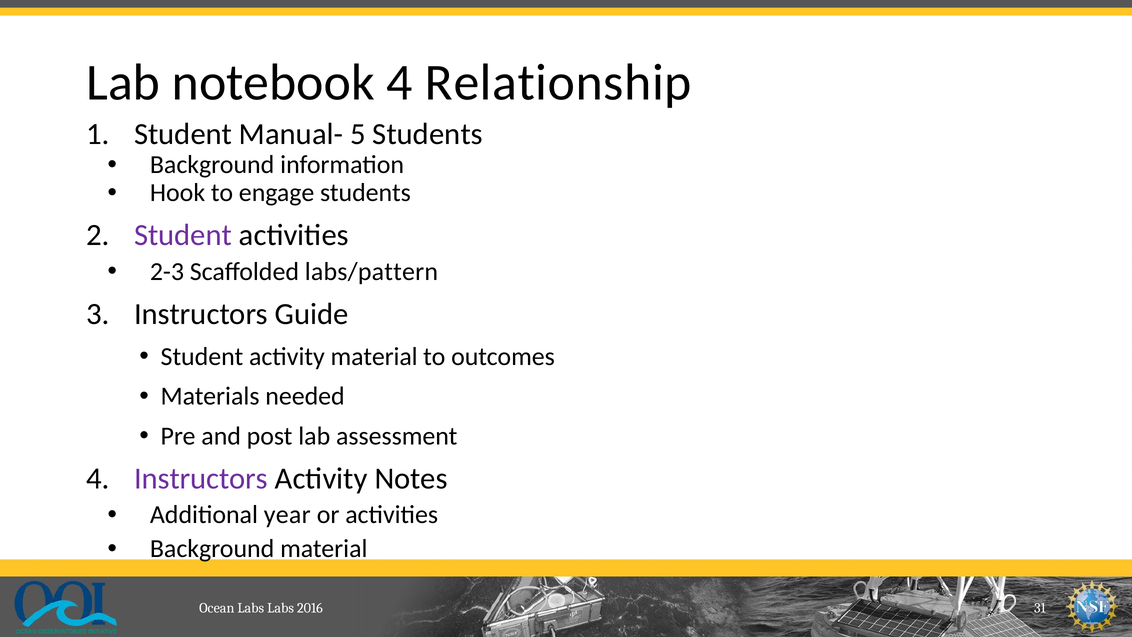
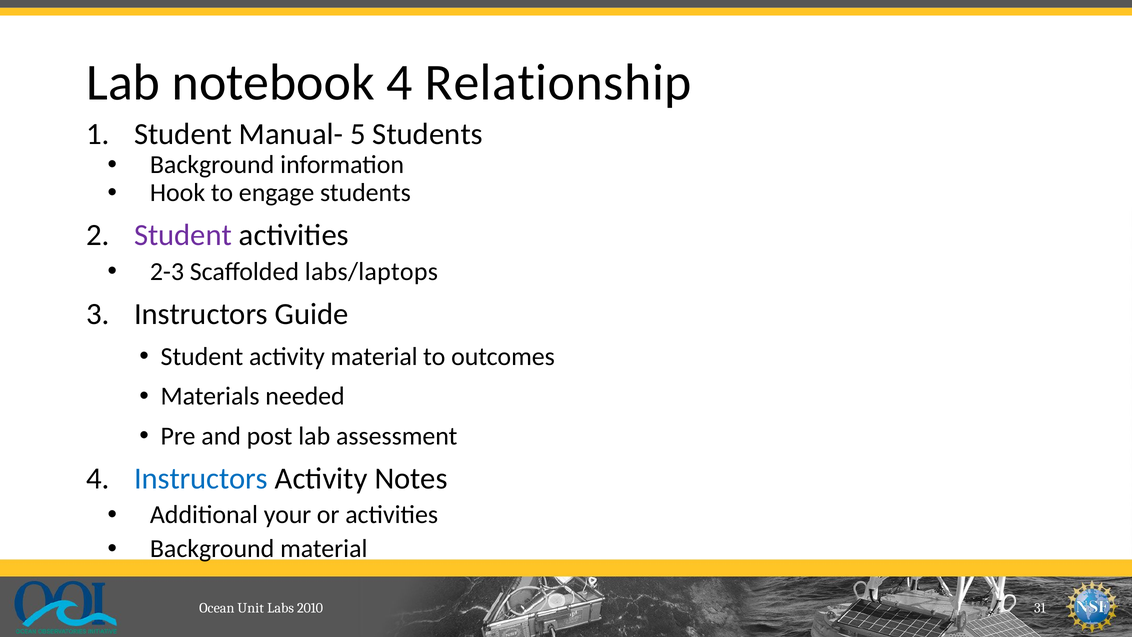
labs/pattern: labs/pattern -> labs/laptops (371, 272)
Instructors colour: purple -> blue (201, 478)
year: year -> your (287, 515)
Ocean Labs: Labs -> Unit (251, 608)
2016: 2016 -> 2010 (310, 608)
